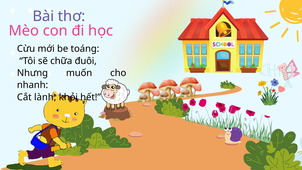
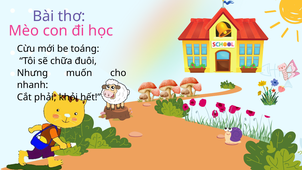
lành: lành -> phải (45, 97)
